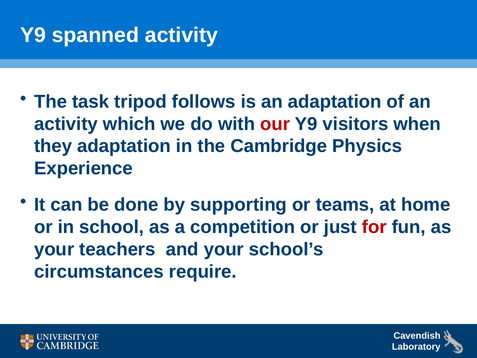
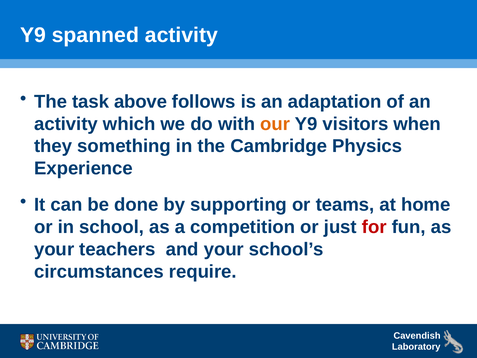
tripod: tripod -> above (141, 102)
our colour: red -> orange (275, 124)
they adaptation: adaptation -> something (124, 146)
